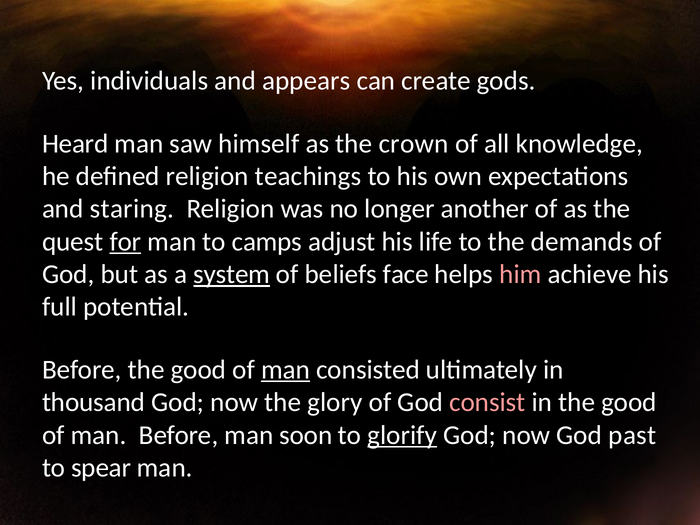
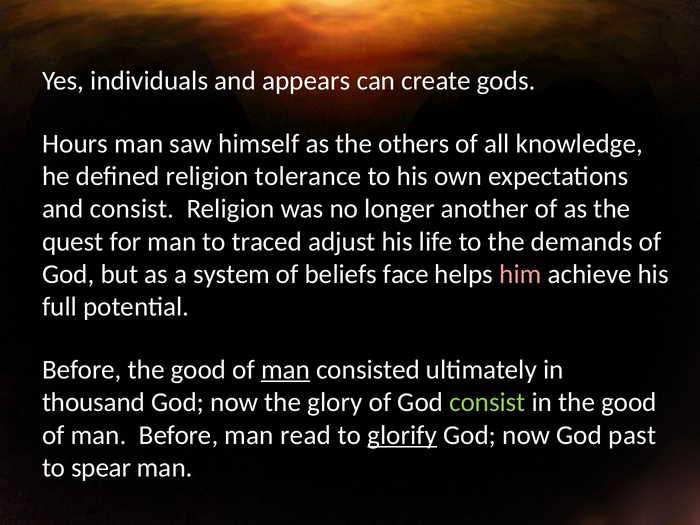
Heard: Heard -> Hours (75, 144)
crown: crown -> others (414, 144)
teachings: teachings -> tolerance (308, 176)
and staring: staring -> consist (132, 209)
for underline: present -> none (125, 242)
camps: camps -> traced (267, 242)
system underline: present -> none (232, 274)
consist colour: pink -> light green (487, 402)
soon: soon -> read (306, 435)
